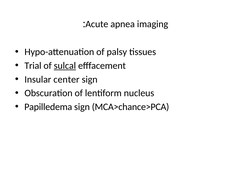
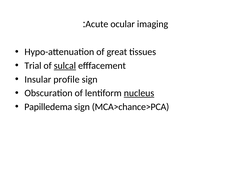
apnea: apnea -> ocular (123, 24)
palsy: palsy -> great (117, 52)
center: center -> profile (67, 79)
nucleus underline: none -> present (139, 93)
